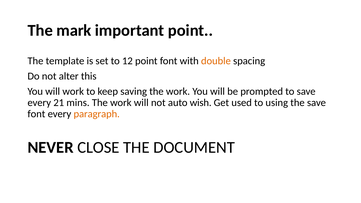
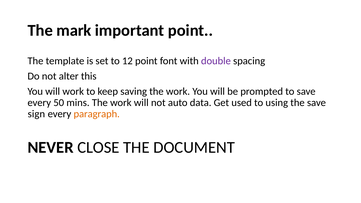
double colour: orange -> purple (216, 61)
21: 21 -> 50 (59, 103)
wish: wish -> data (201, 103)
font: font -> sign (36, 114)
